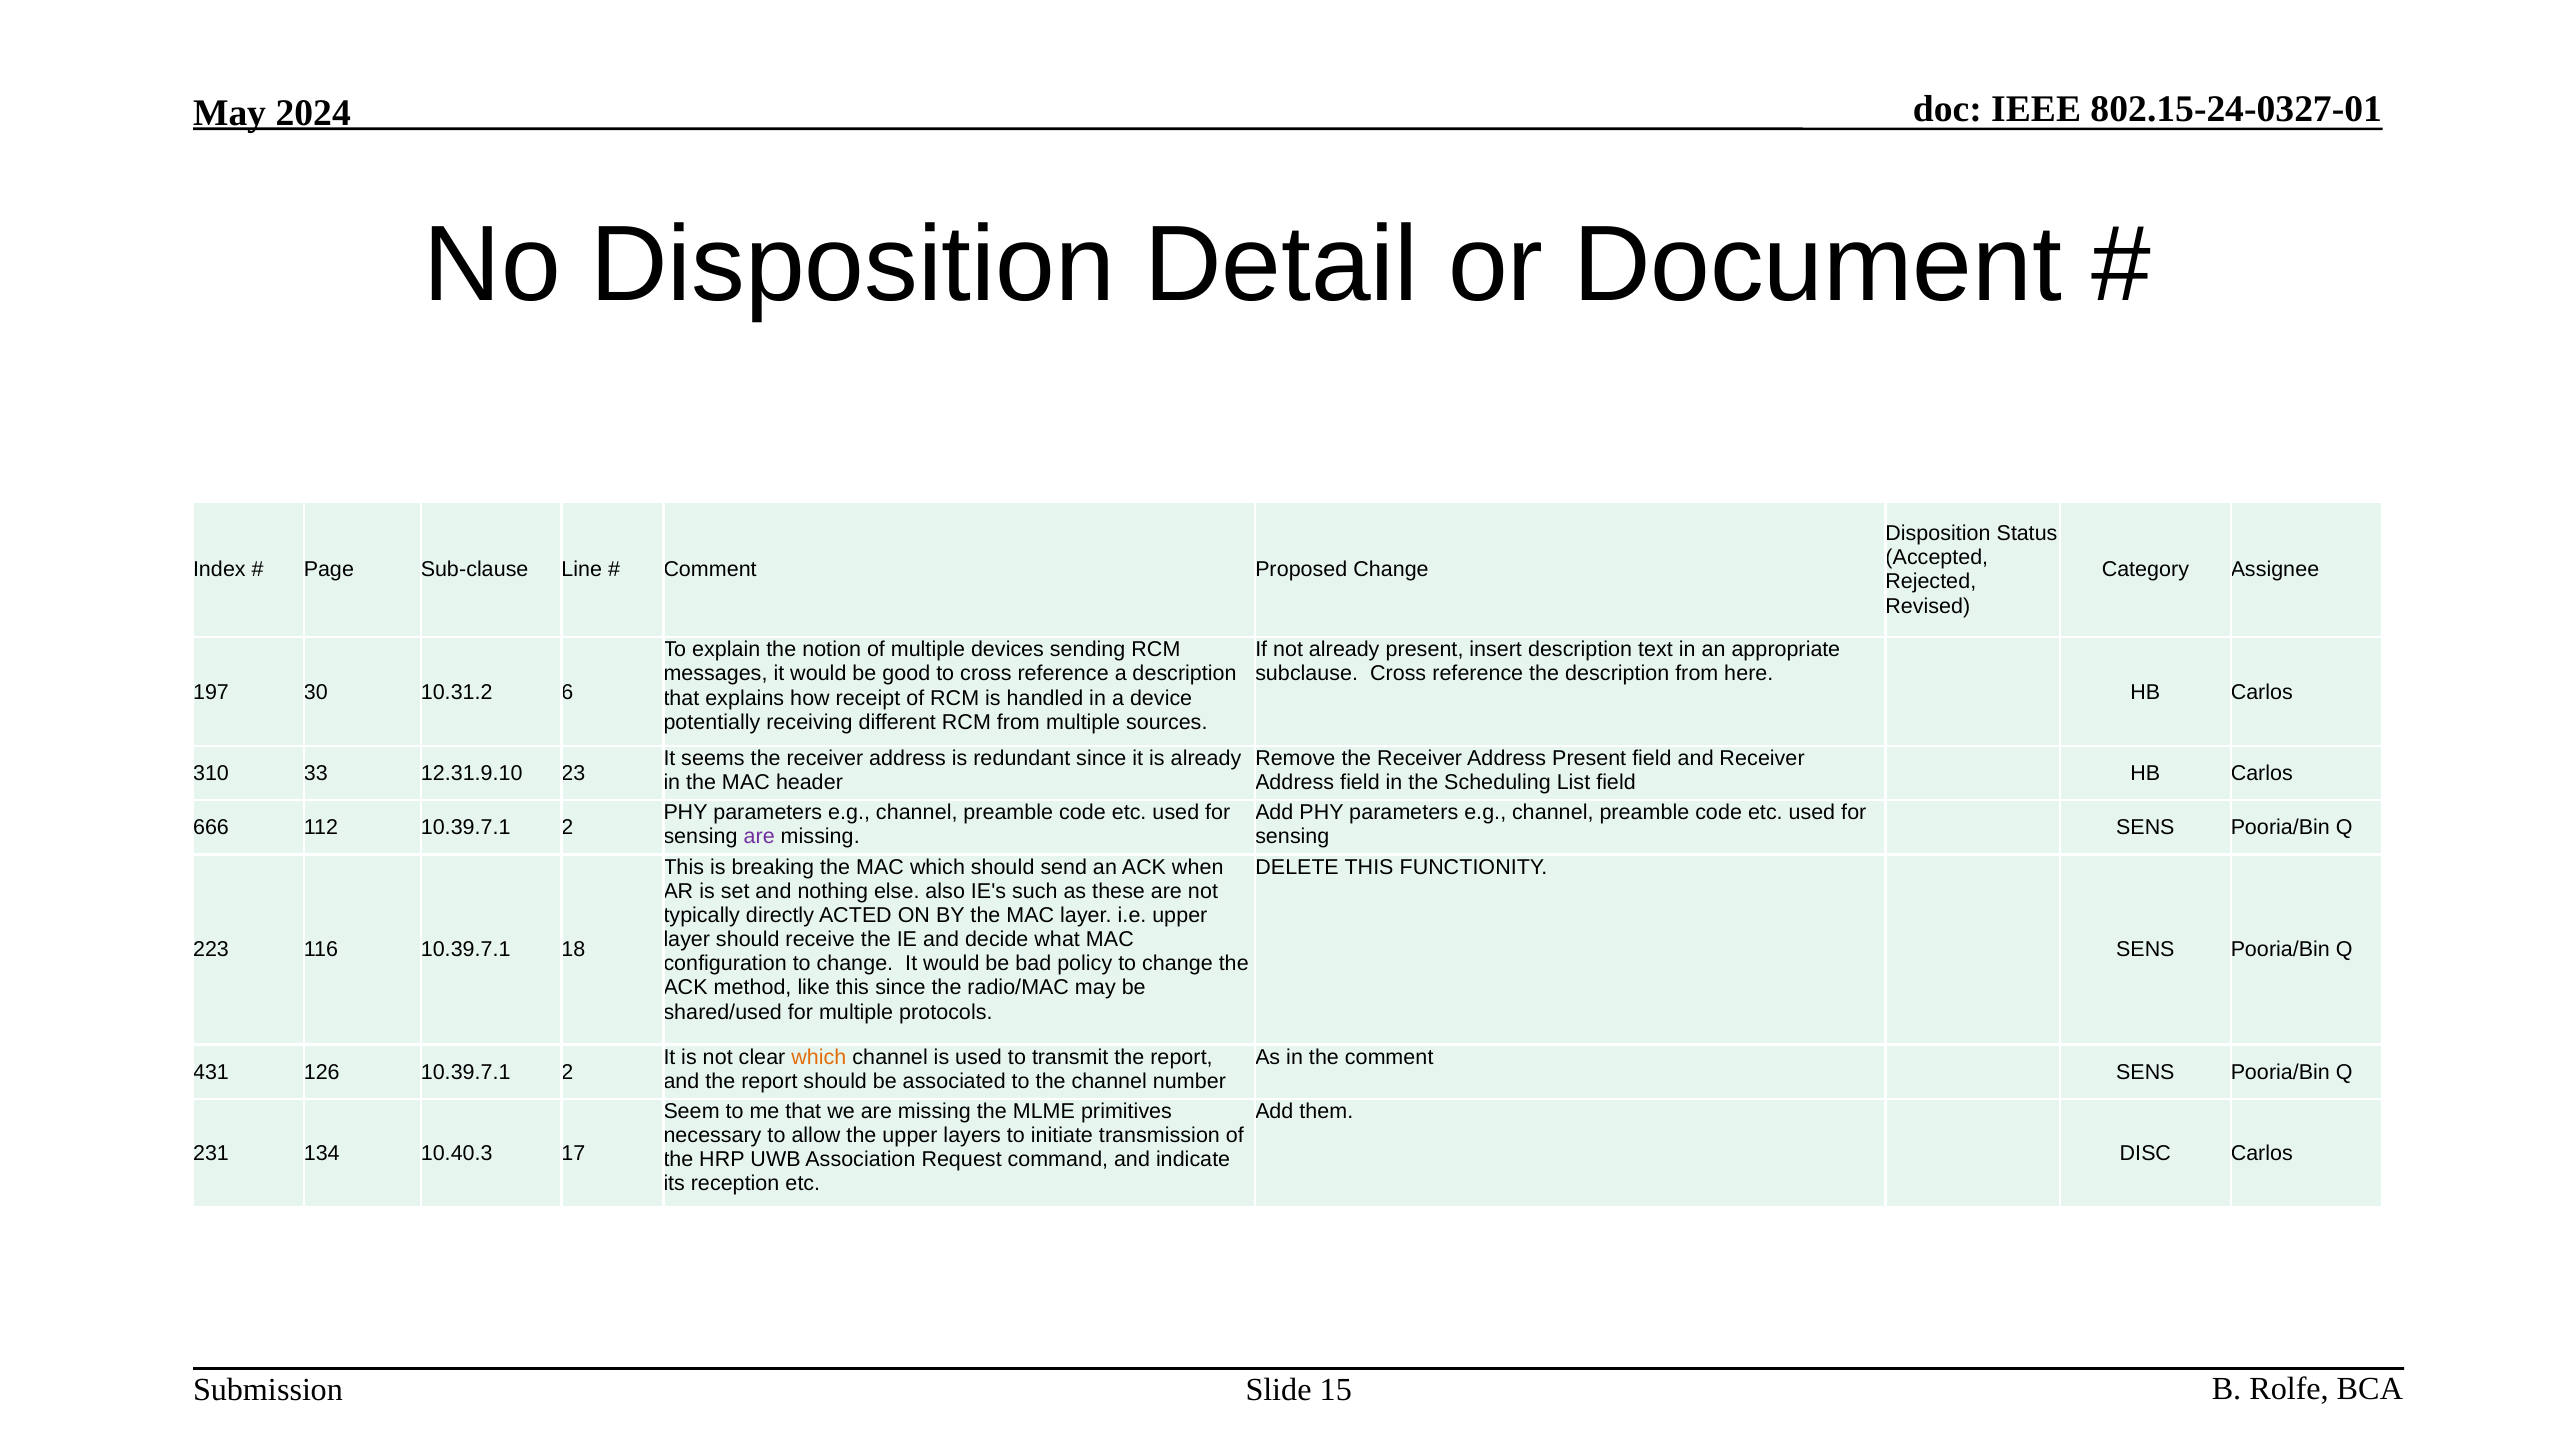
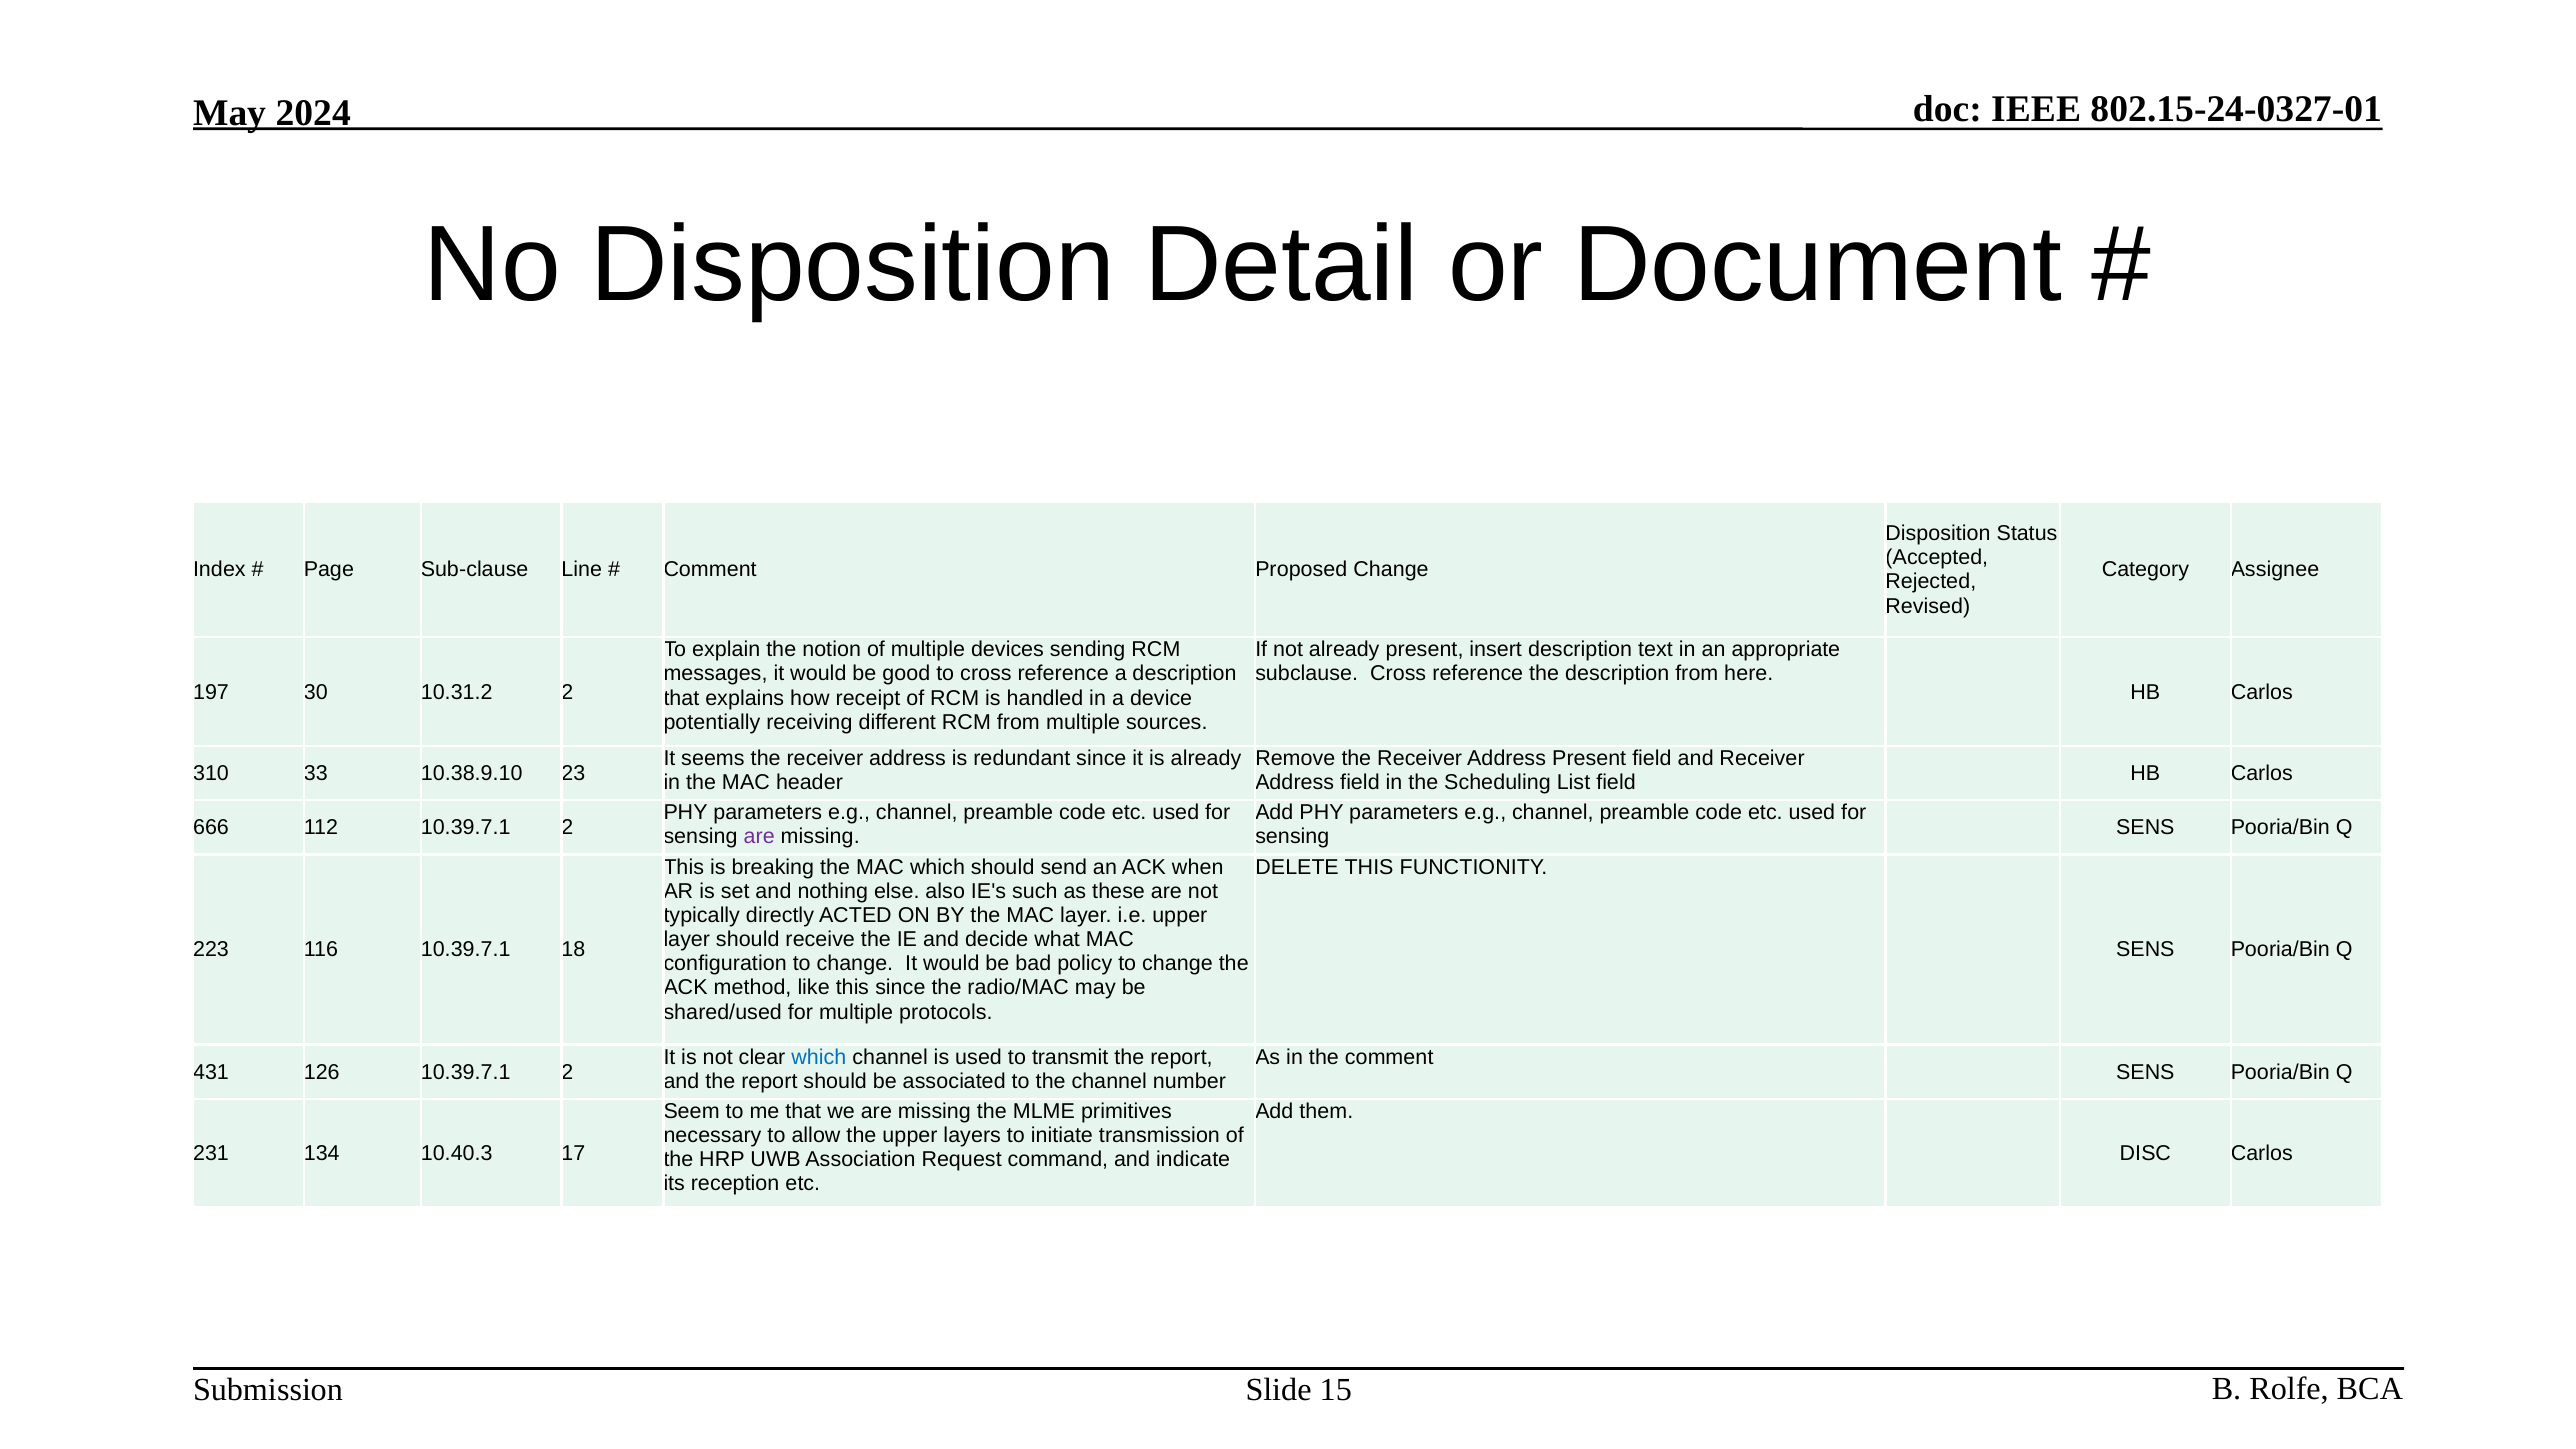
10.31.2 6: 6 -> 2 (567, 692)
12.31.9.10: 12.31.9.10 -> 10.38.9.10 (472, 773)
which colour: orange -> blue (819, 1057)
